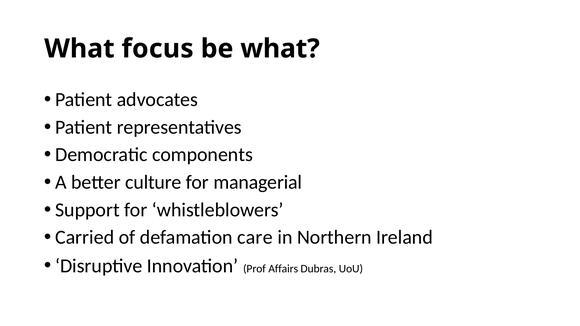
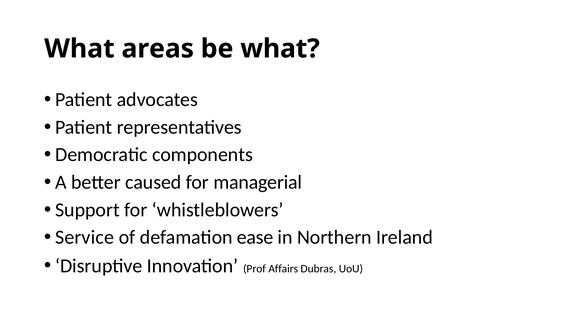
focus: focus -> areas (158, 49)
culture: culture -> caused (153, 182)
Carried: Carried -> Service (85, 238)
care: care -> ease (255, 238)
